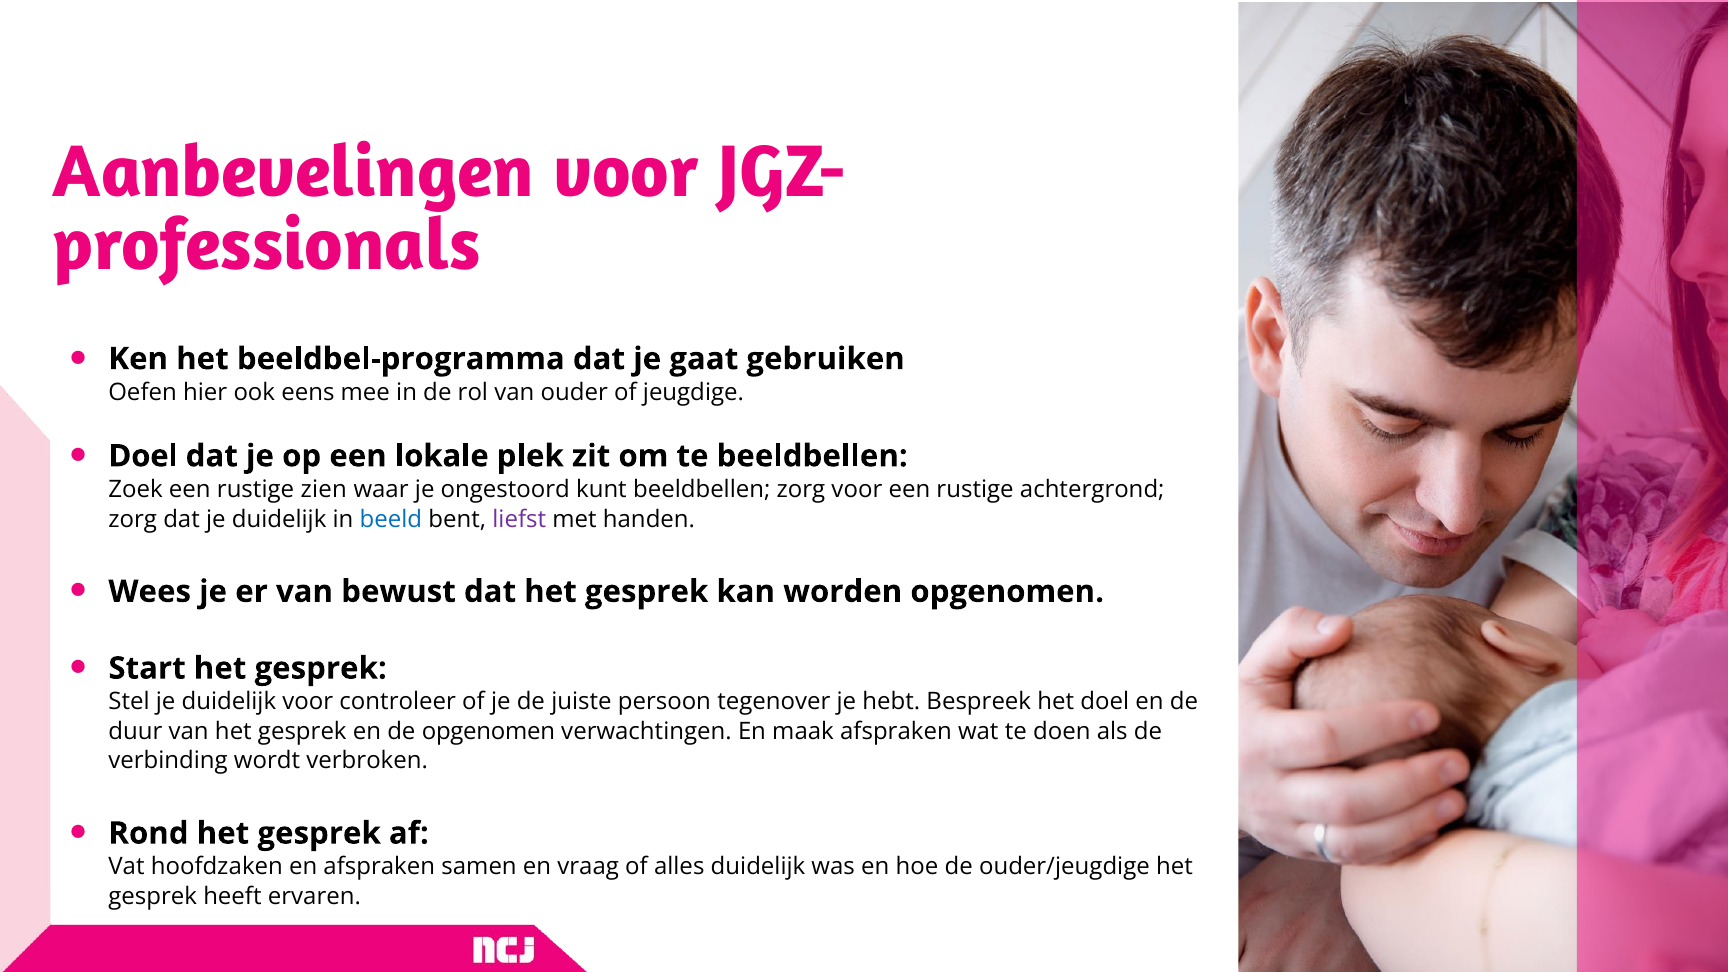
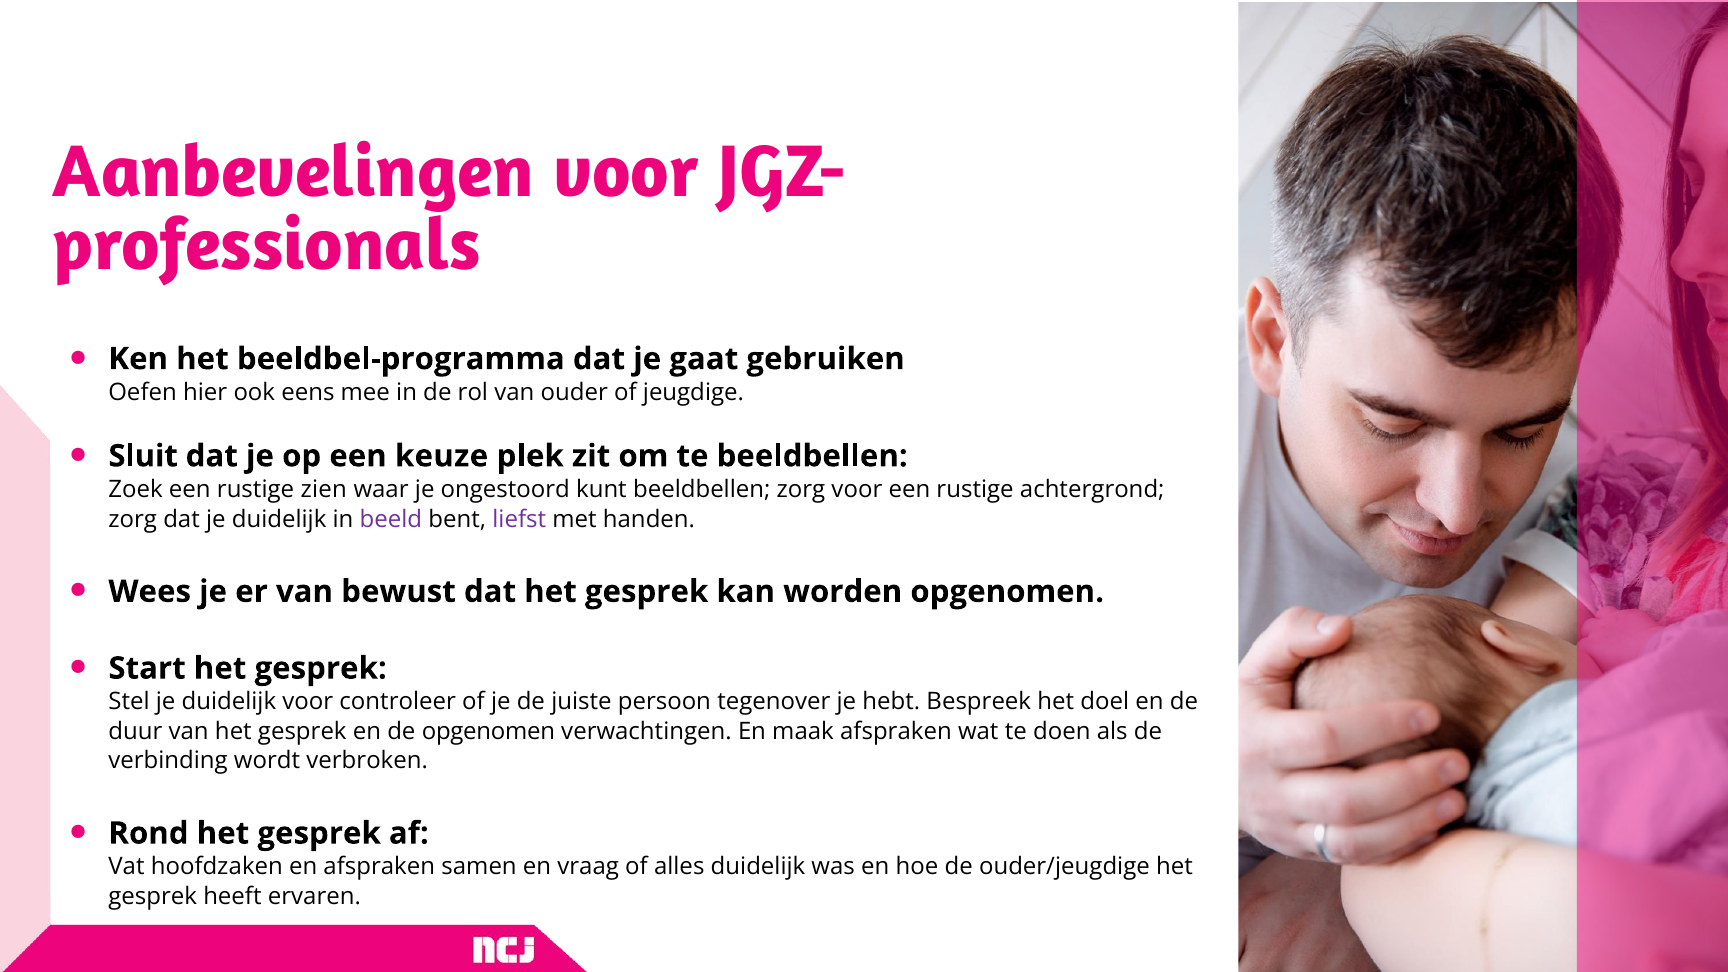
Doel: Doel -> Sluit (143, 456)
lokale: lokale -> keuze (442, 456)
beeld colour: blue -> purple (391, 519)
